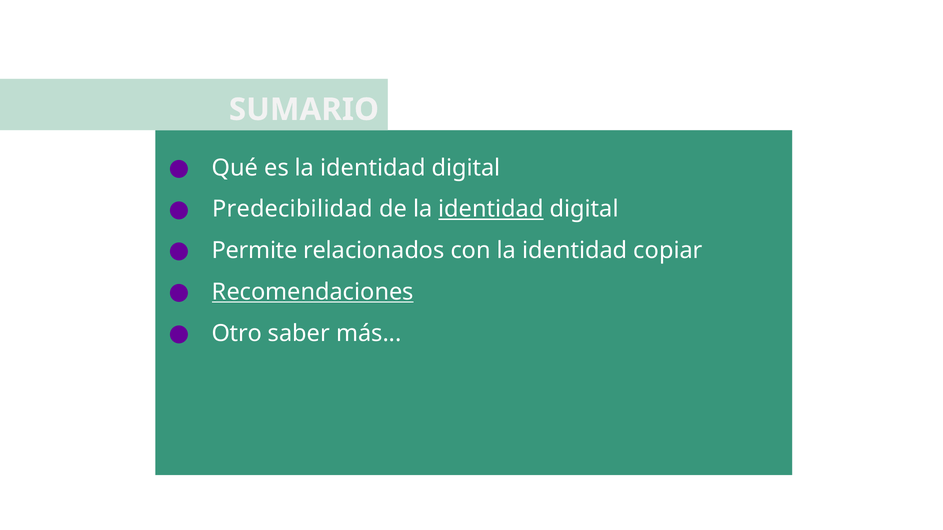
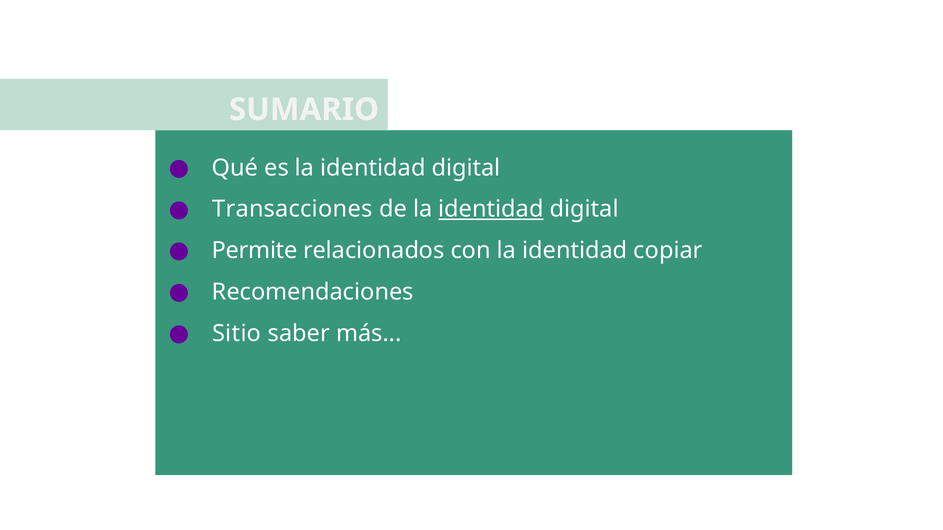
Predecibilidad: Predecibilidad -> Transacciones (292, 209)
Recomendaciones underline: present -> none (313, 292)
Otro: Otro -> Sitio (237, 334)
